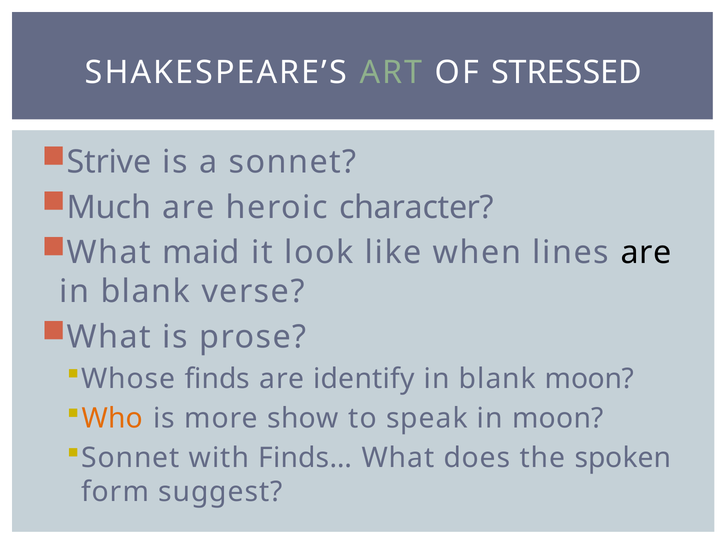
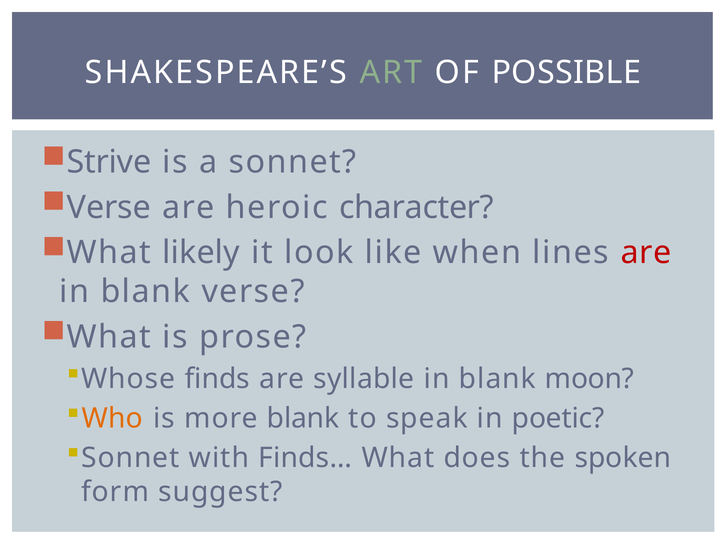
STRESSED: STRESSED -> POSSIBLE (566, 72)
Much: Much -> Verse (109, 207)
maid: maid -> likely (201, 252)
are colour: black -> red (646, 252)
identify: identify -> syllable (364, 378)
more show: show -> blank (303, 418)
in moon: moon -> poetic (558, 418)
